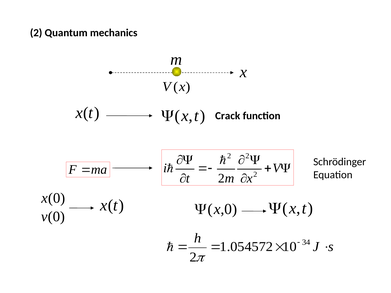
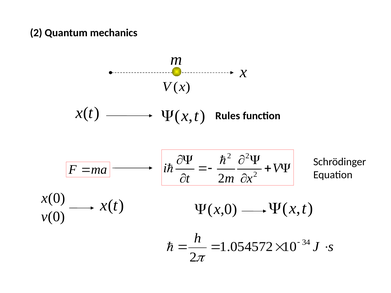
Crack: Crack -> Rules (228, 116)
